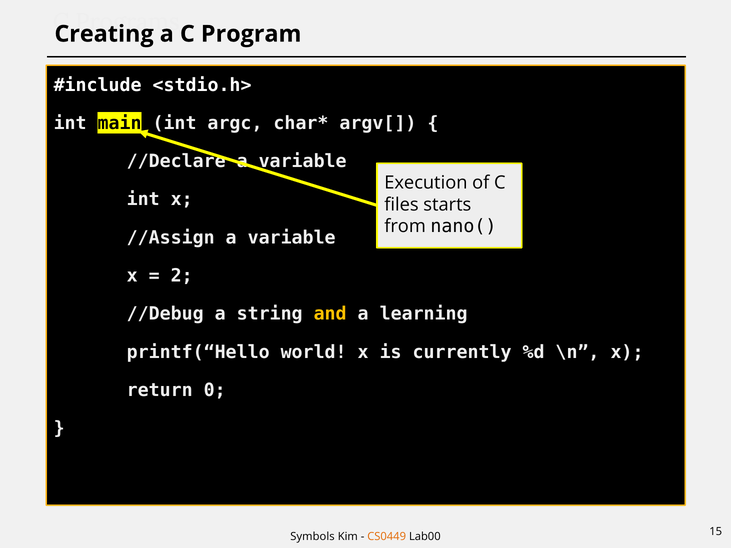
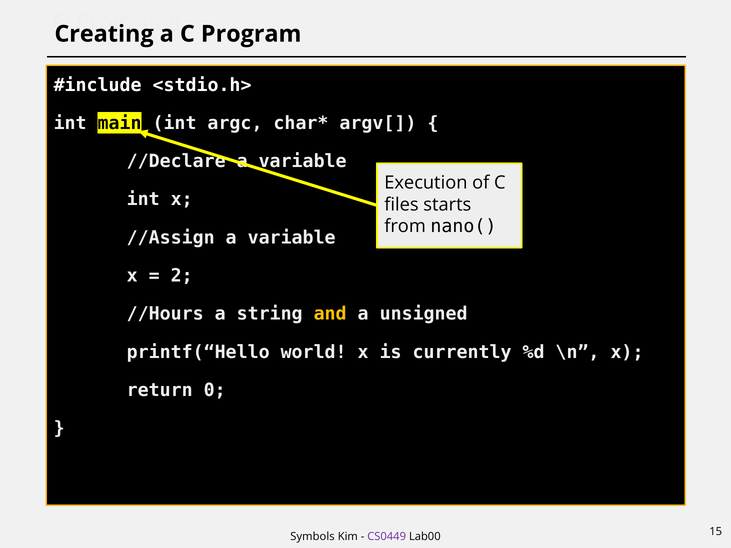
//Debug: //Debug -> //Hours (165, 314)
learning: learning -> unsigned (424, 314)
CS0449 colour: orange -> purple (387, 537)
